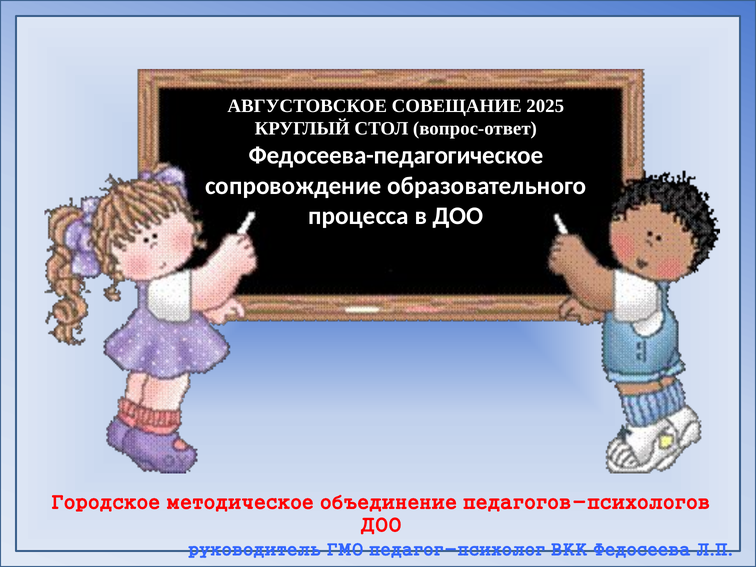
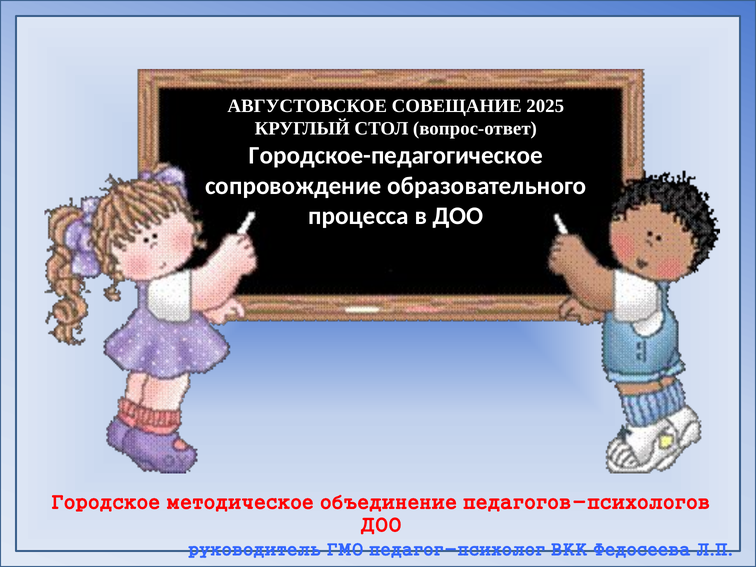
Федосеева-педагогическое: Федосеева-педагогическое -> Городское-педагогическое (396, 156)
